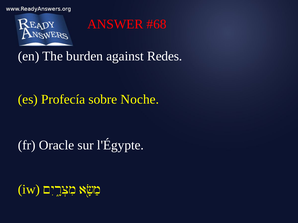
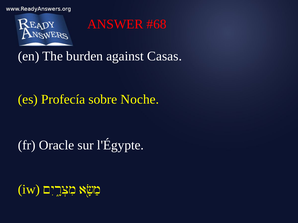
Redes: Redes -> Casas (165, 56)
